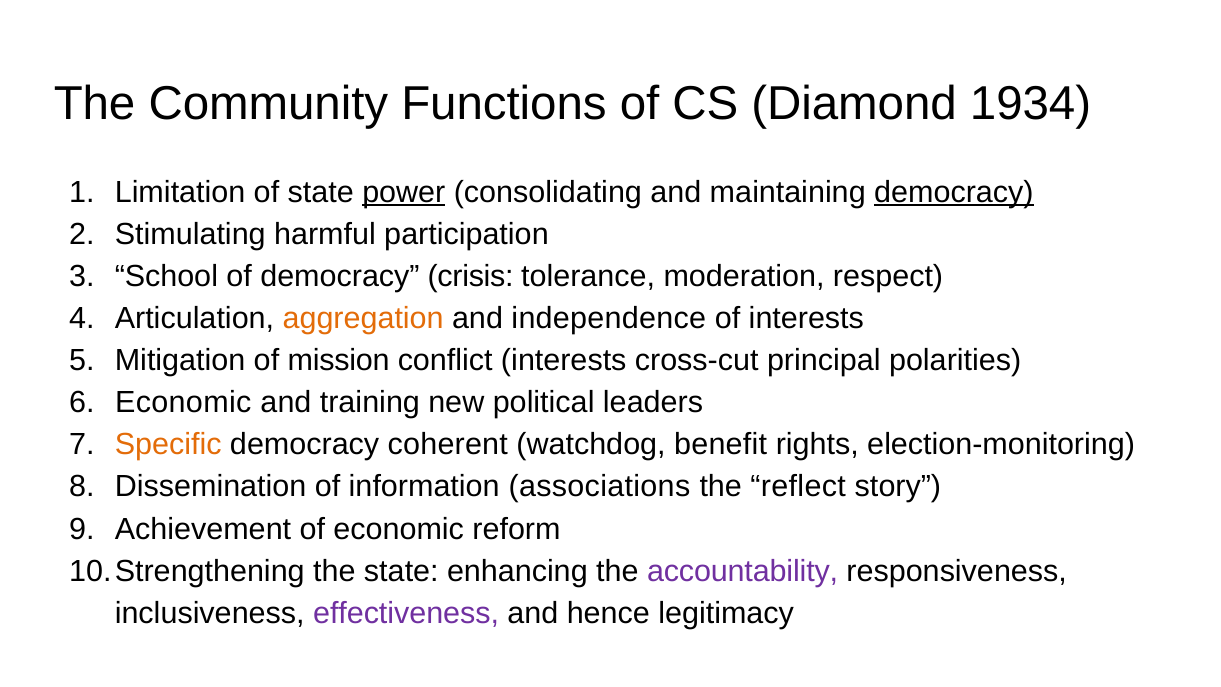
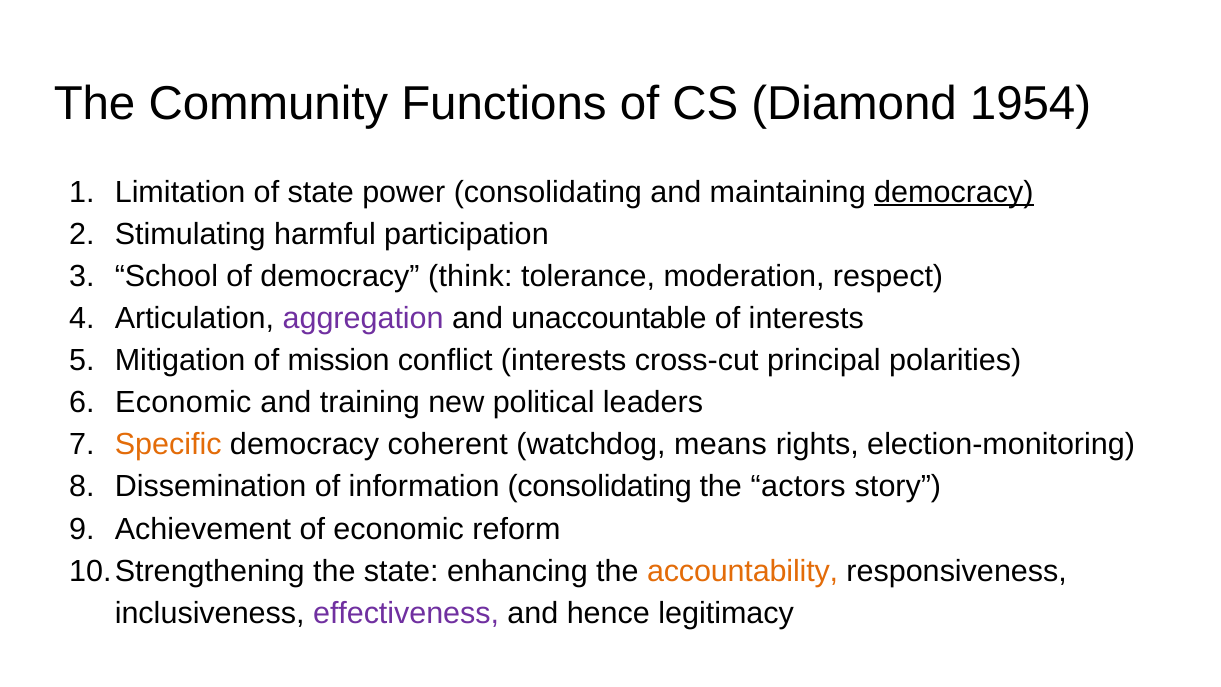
1934: 1934 -> 1954 (1031, 103)
power underline: present -> none (404, 192)
crisis: crisis -> think (470, 276)
aggregation colour: orange -> purple (363, 318)
independence: independence -> unaccountable (609, 318)
benefit: benefit -> means (721, 445)
information associations: associations -> consolidating (600, 487)
reflect: reflect -> actors (798, 487)
accountability colour: purple -> orange (743, 571)
